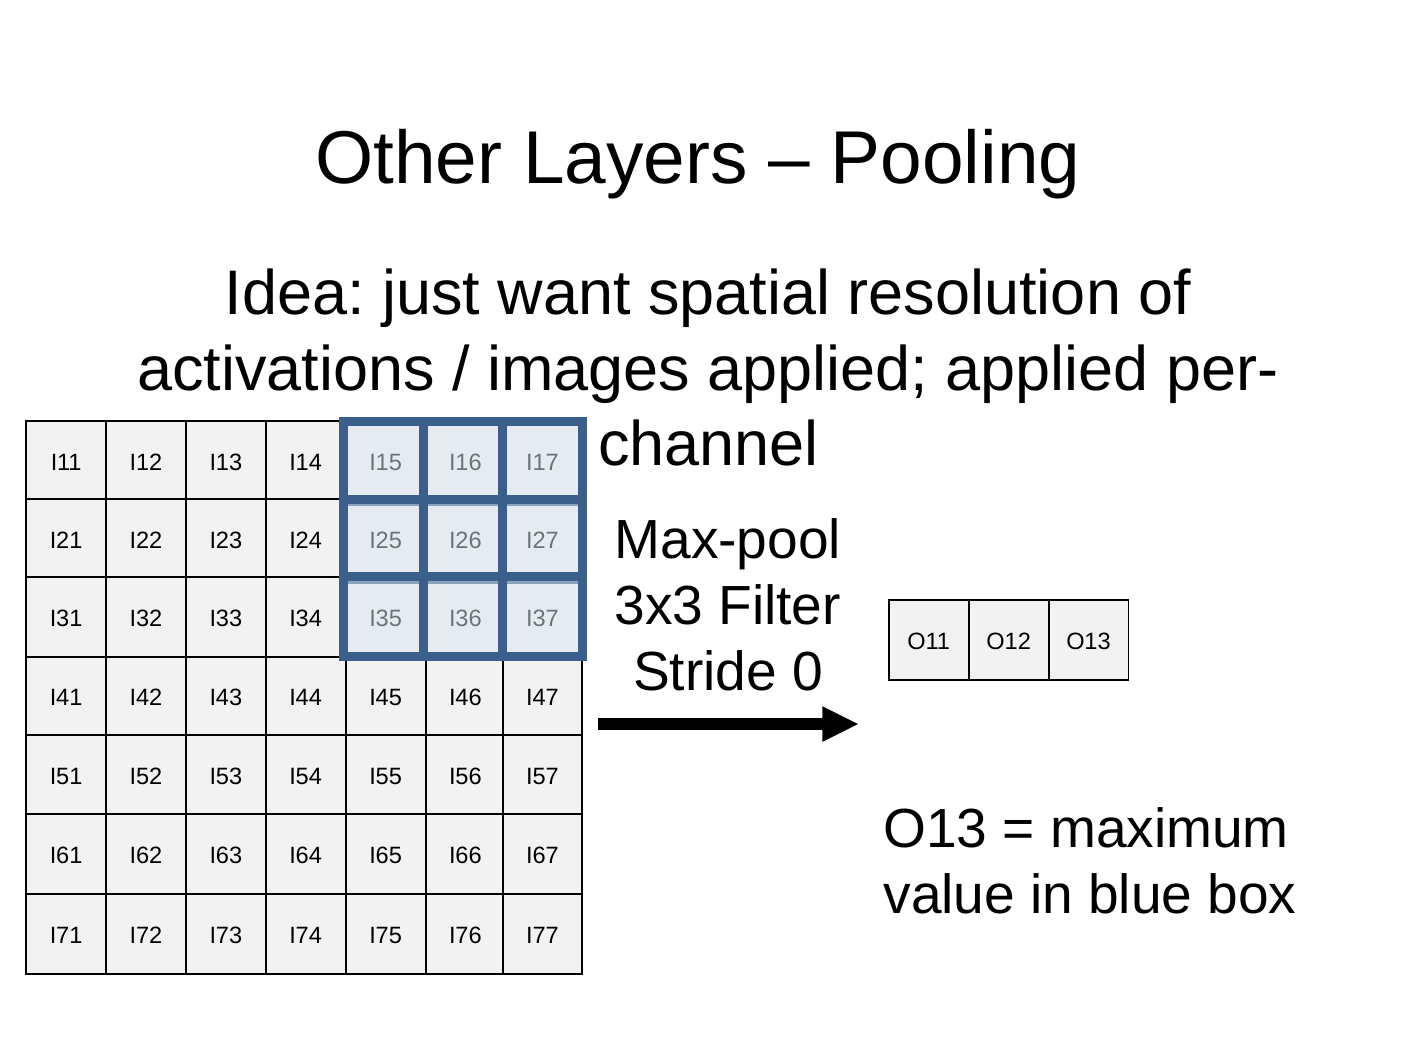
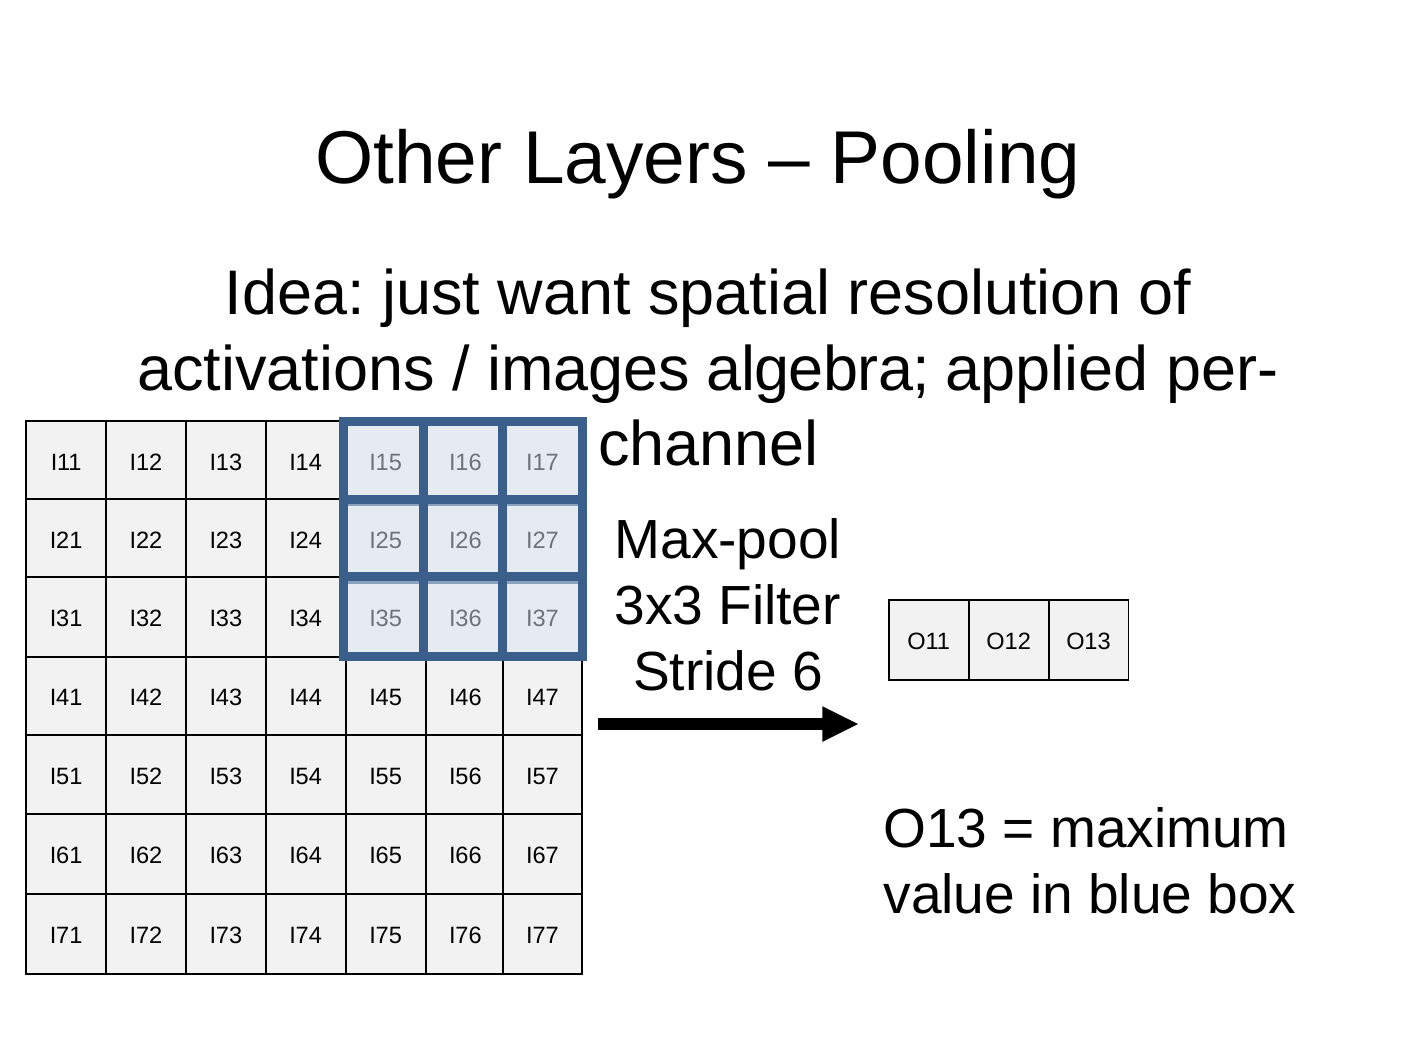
images applied: applied -> algebra (818, 370)
0: 0 -> 6 (807, 673)
